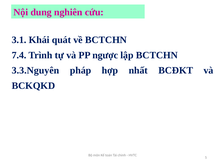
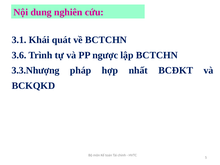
7.4: 7.4 -> 3.6 (19, 55)
3.3.Nguyên: 3.3.Nguyên -> 3.3.Nhượng (36, 70)
